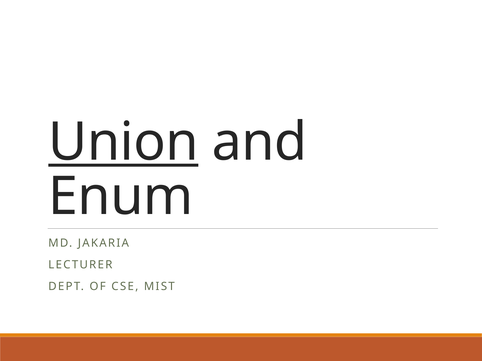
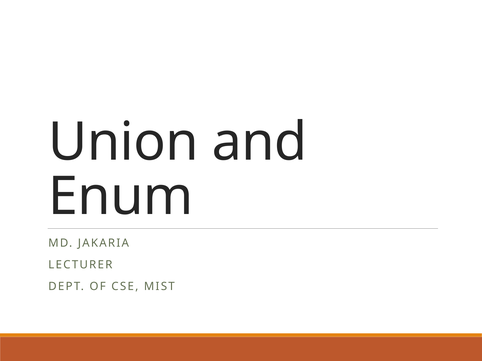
Union underline: present -> none (123, 142)
